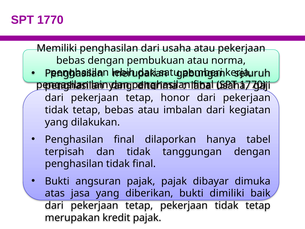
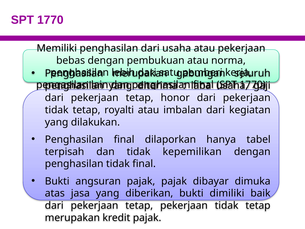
tetap bebas: bebas -> royalti (119, 110)
tanggungan: tanggungan -> kepemilikan (192, 151)
